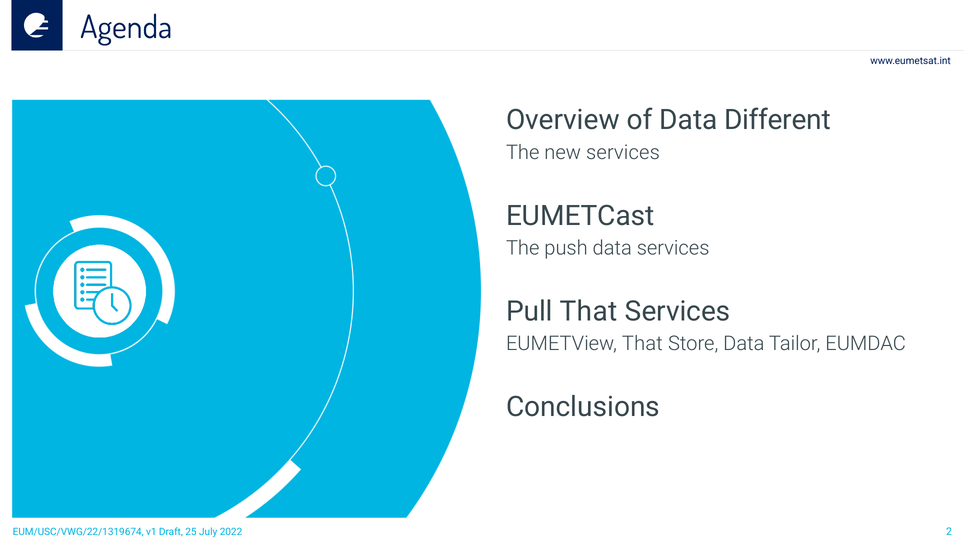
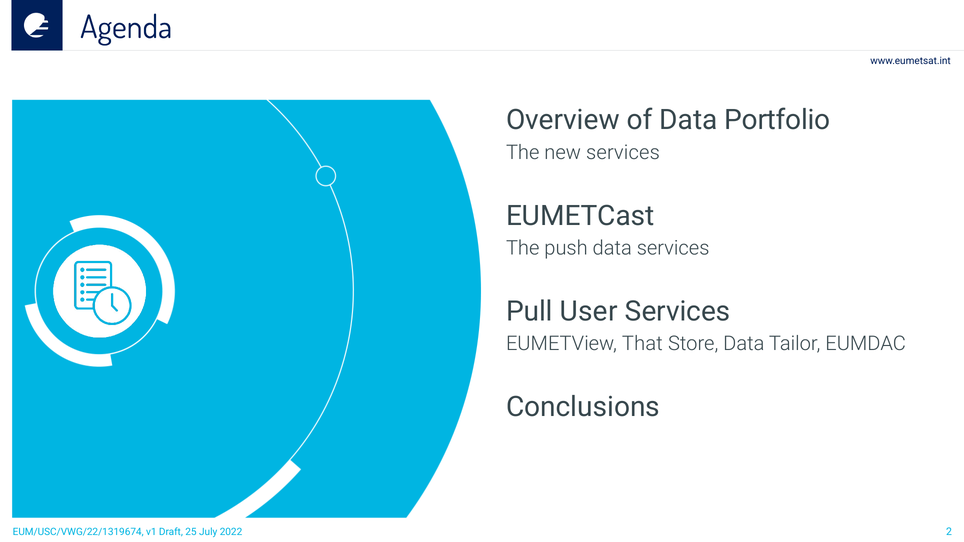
Different: Different -> Portfolio (777, 120)
Pull That: That -> User (589, 311)
